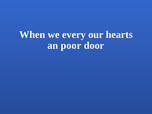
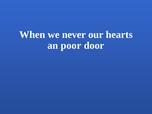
every: every -> never (74, 35)
